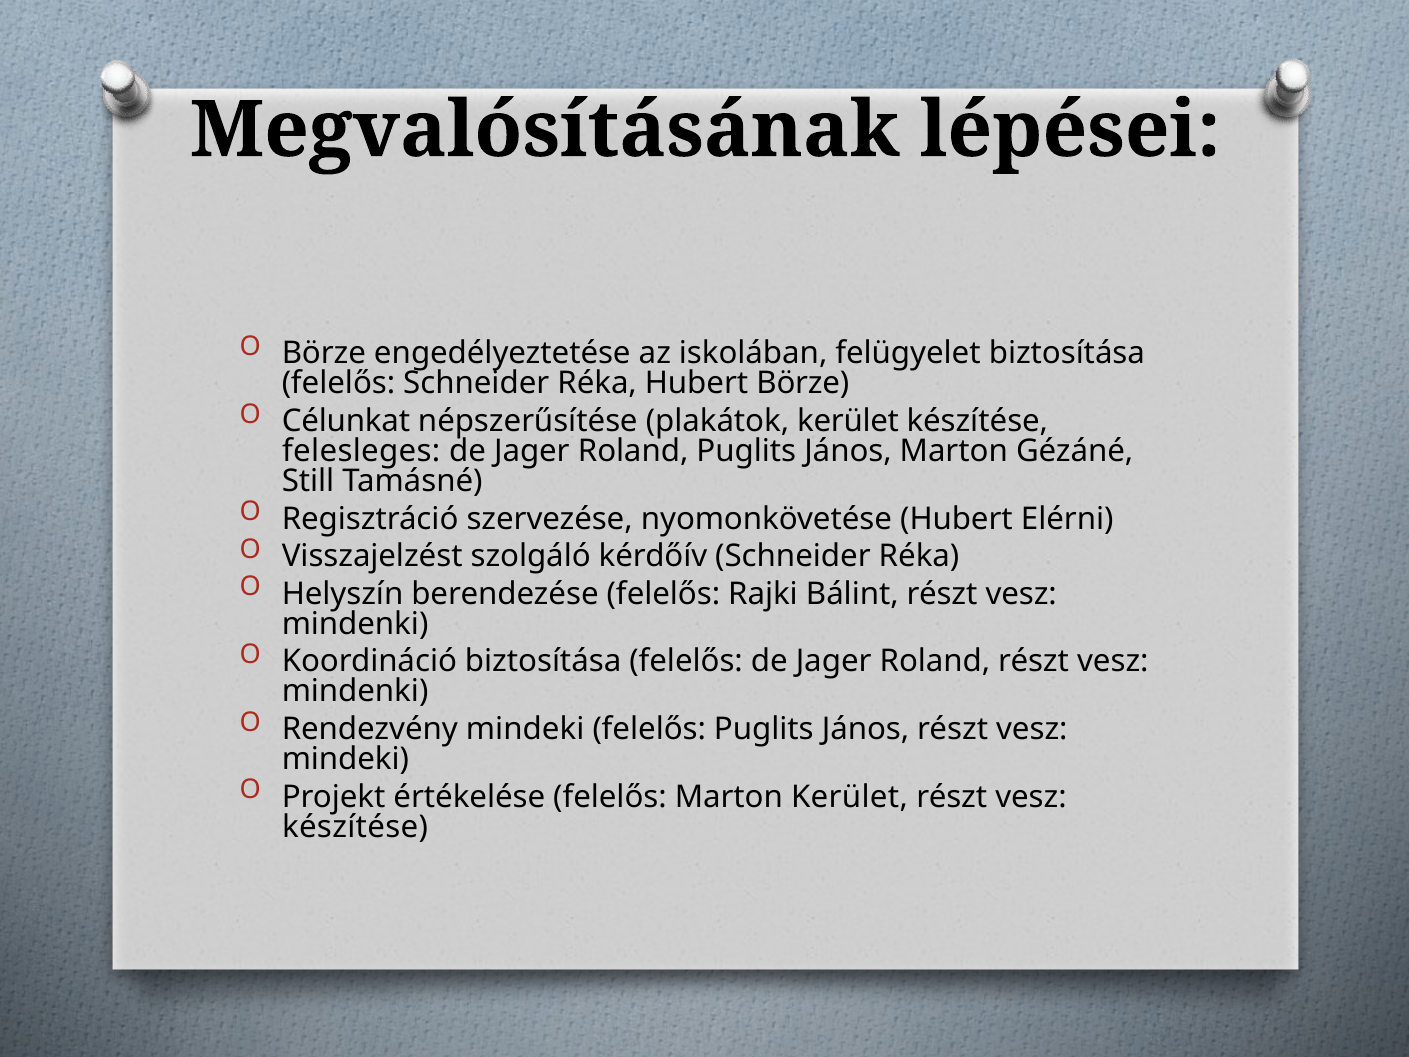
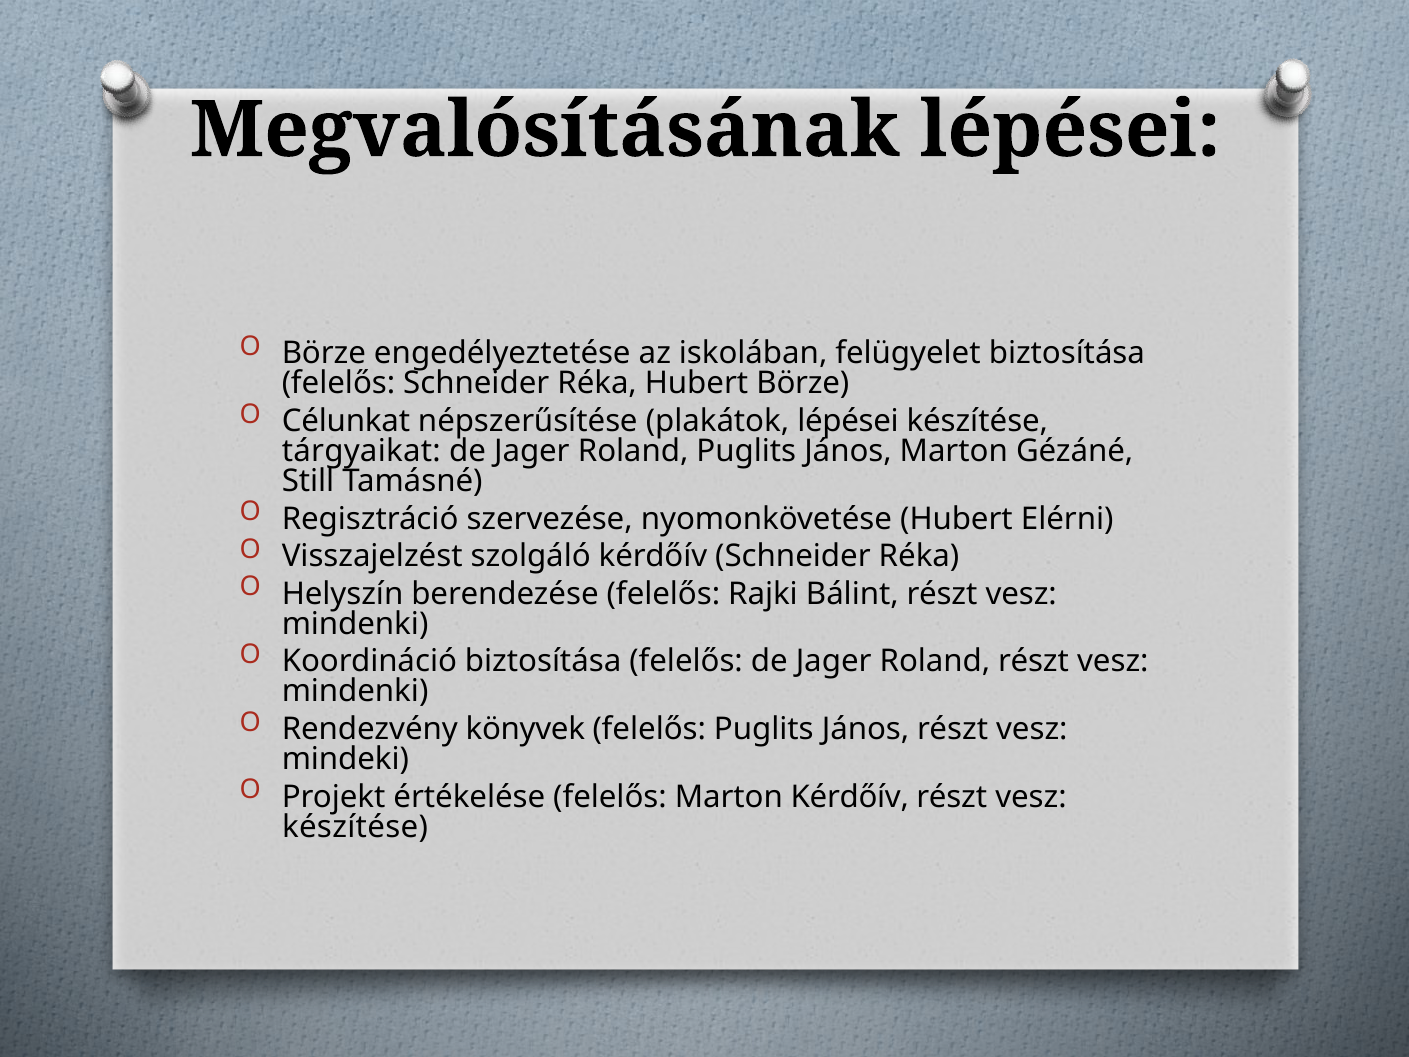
plakátok kerület: kerület -> lépései (848, 421)
felesleges: felesleges -> tárgyaikat (361, 451)
Rendezvény mindeki: mindeki -> könyvek (525, 729)
Marton Kerület: Kerület -> Kérdőív (850, 797)
